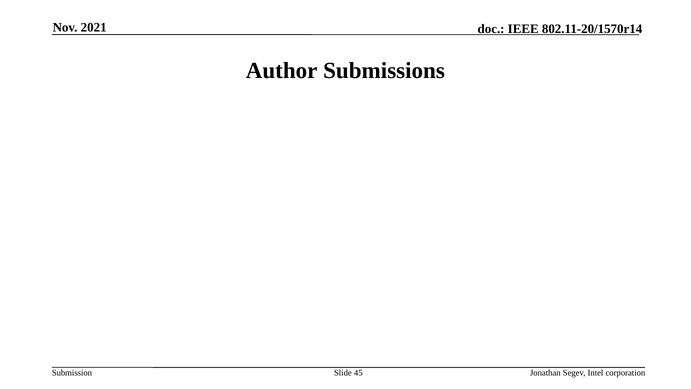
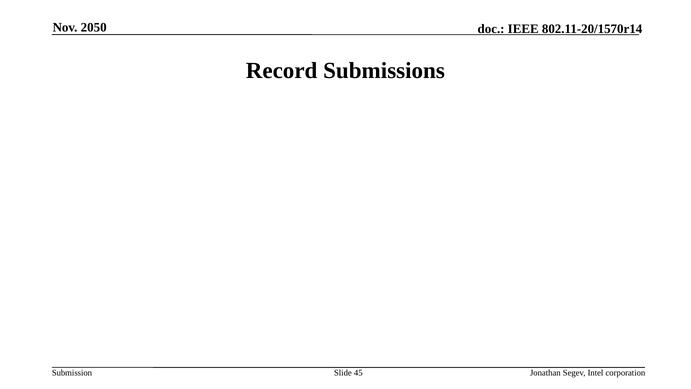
2021: 2021 -> 2050 (94, 27)
Author: Author -> Record (282, 71)
